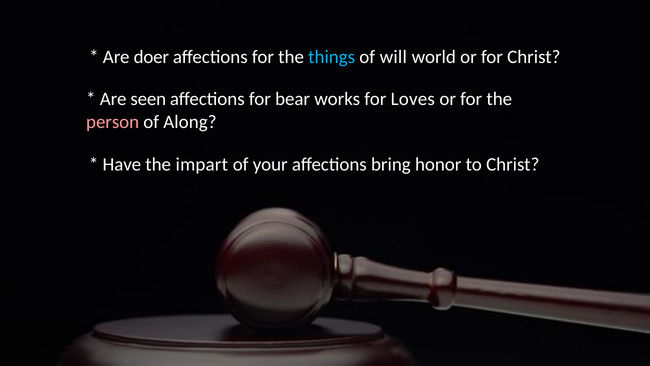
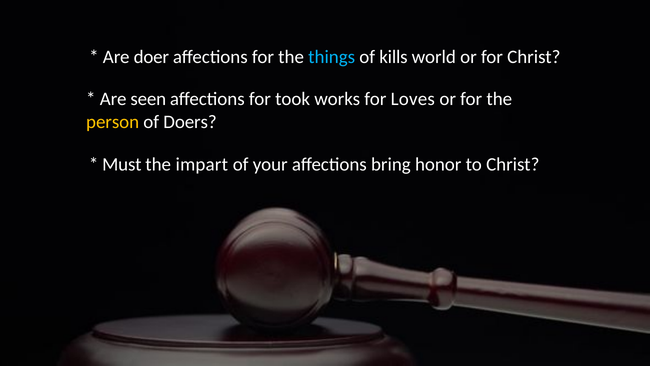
will: will -> kills (393, 57)
bear: bear -> took (293, 99)
person colour: pink -> yellow (113, 122)
Along: Along -> Doers (190, 122)
Have: Have -> Must (122, 164)
